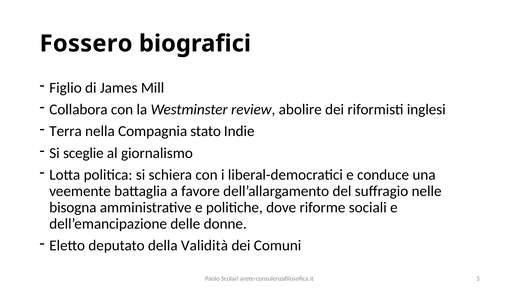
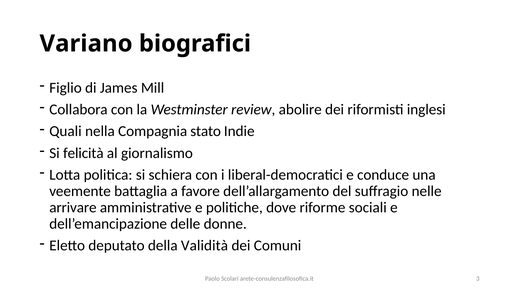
Fossero: Fossero -> Variano (86, 44)
Terra: Terra -> Quali (66, 131)
sceglie: sceglie -> felicità (83, 153)
bisogna: bisogna -> arrivare (73, 207)
